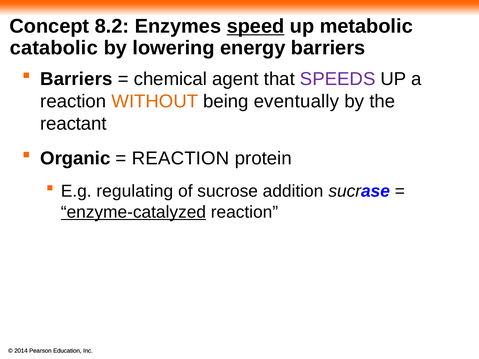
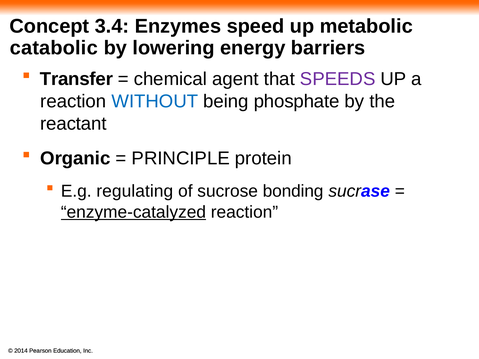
8.2: 8.2 -> 3.4 (112, 26)
speed underline: present -> none (256, 26)
Barriers: Barriers -> Transfer (76, 79)
WITHOUT colour: orange -> blue (155, 102)
eventually: eventually -> phosphate (297, 102)
REACTION: REACTION -> PRINCIPLE (181, 158)
addition: addition -> bonding (293, 191)
